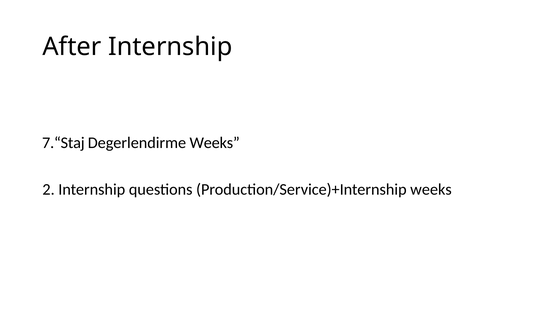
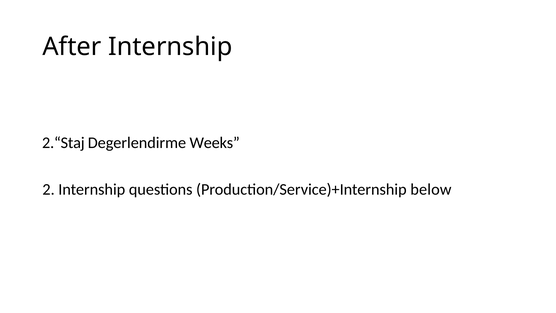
7.“Staj: 7.“Staj -> 2.“Staj (63, 143)
Production/Service)+Internship weeks: weeks -> below (431, 189)
